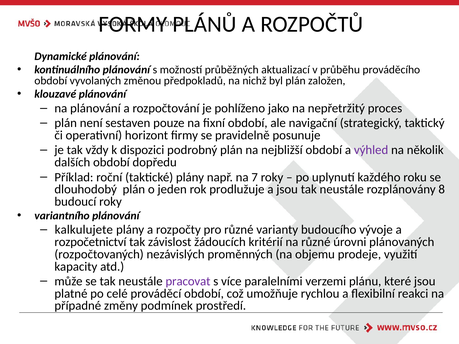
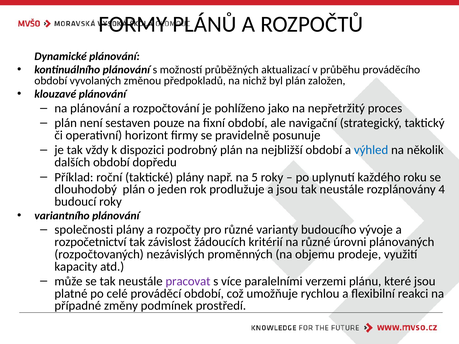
výhled colour: purple -> blue (371, 150)
7: 7 -> 5 (255, 177)
8: 8 -> 4 (442, 190)
kalkulujete: kalkulujete -> společnosti (84, 230)
